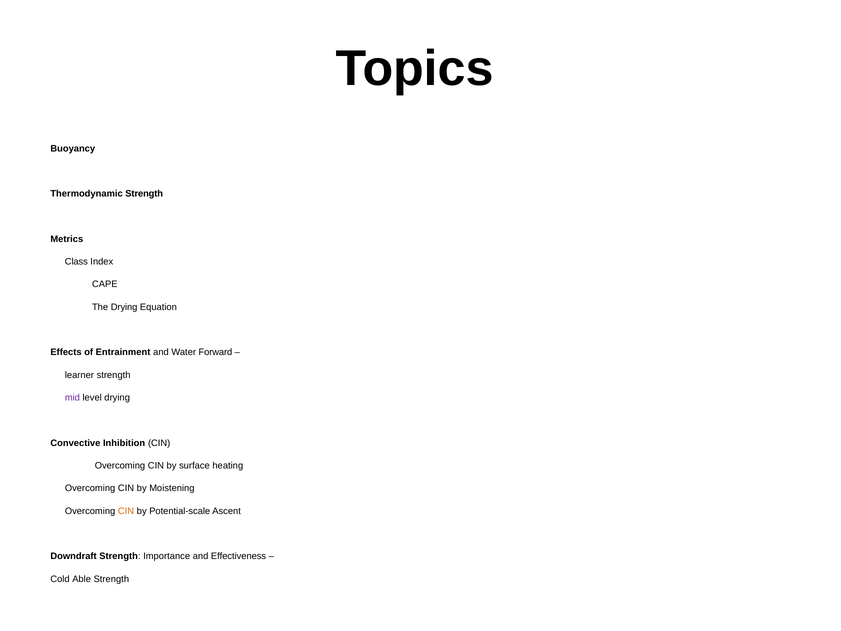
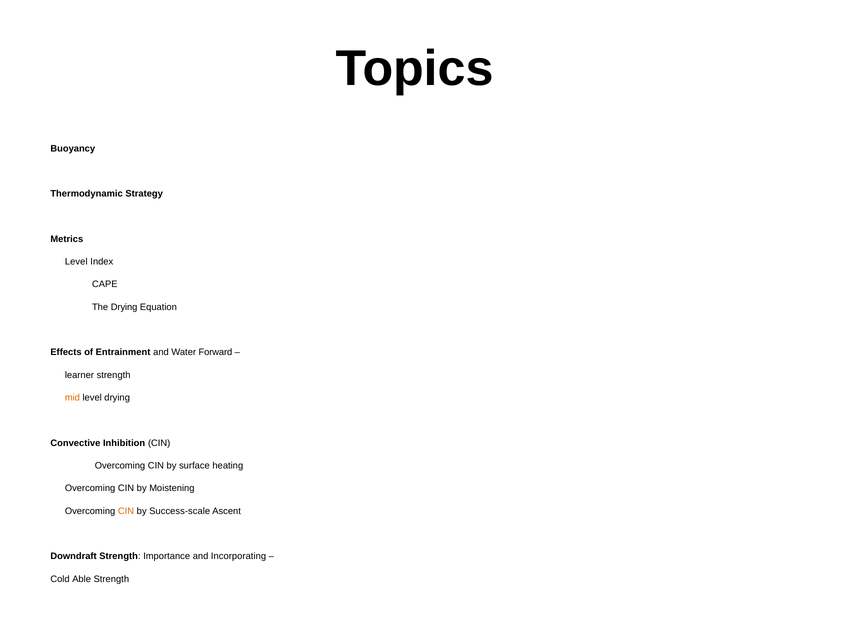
Thermodynamic Strength: Strength -> Strategy (144, 194)
Class: Class -> Level (76, 262)
mid colour: purple -> orange (72, 398)
Potential-scale: Potential-scale -> Success-scale (180, 511)
Effectiveness: Effectiveness -> Incorporating (239, 556)
